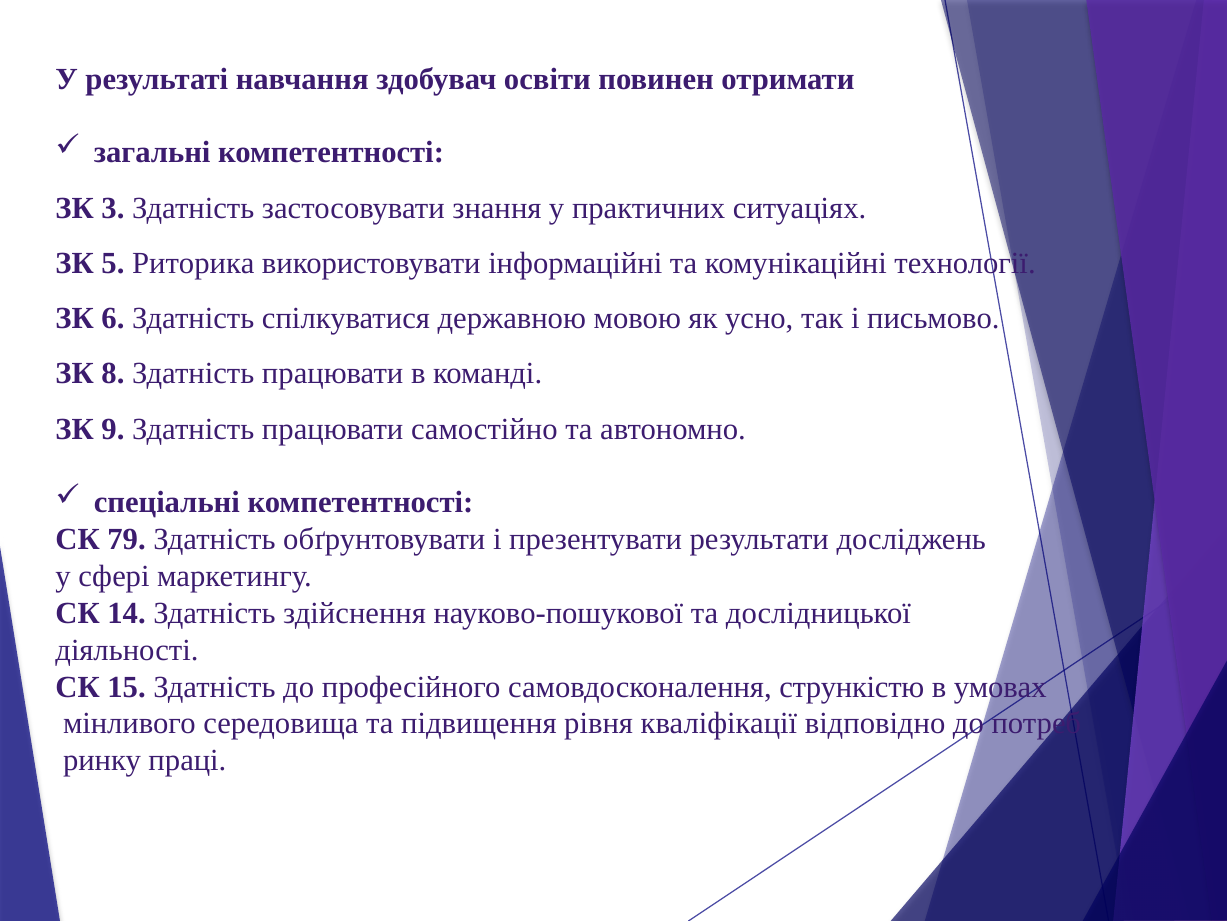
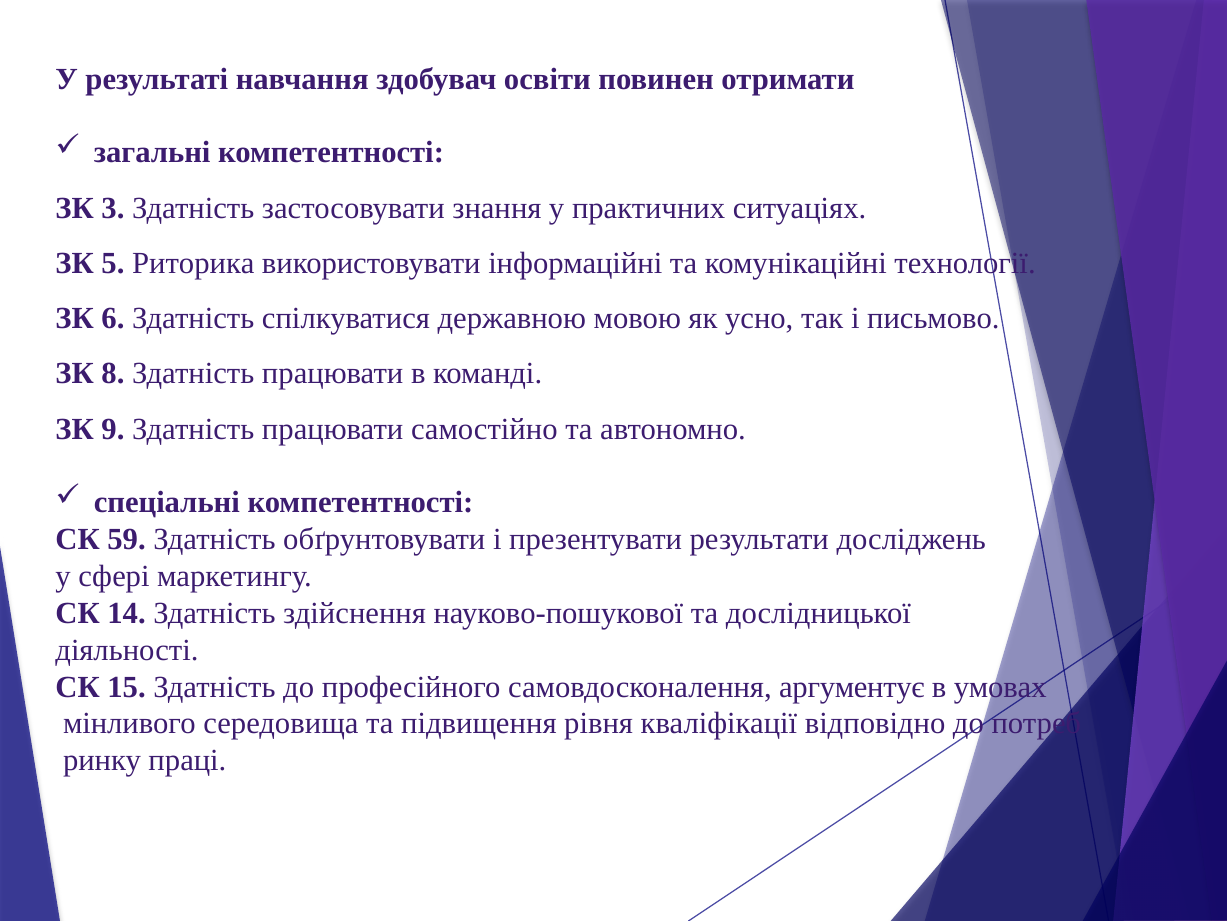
79: 79 -> 59 (127, 539)
стрункістю: стрункістю -> аргументує (852, 686)
